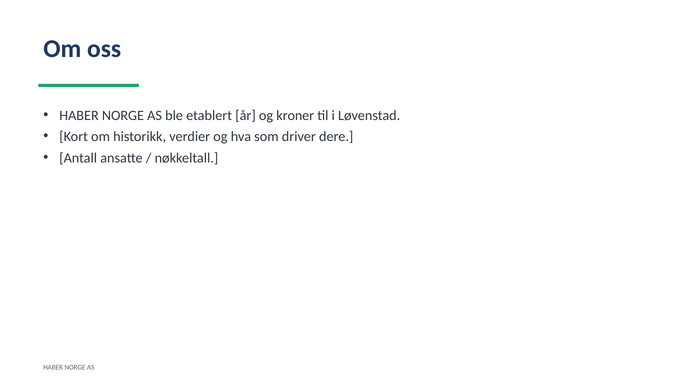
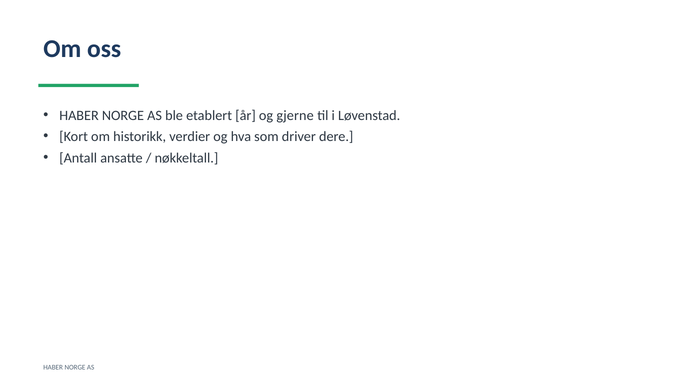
kroner: kroner -> gjerne (295, 115)
